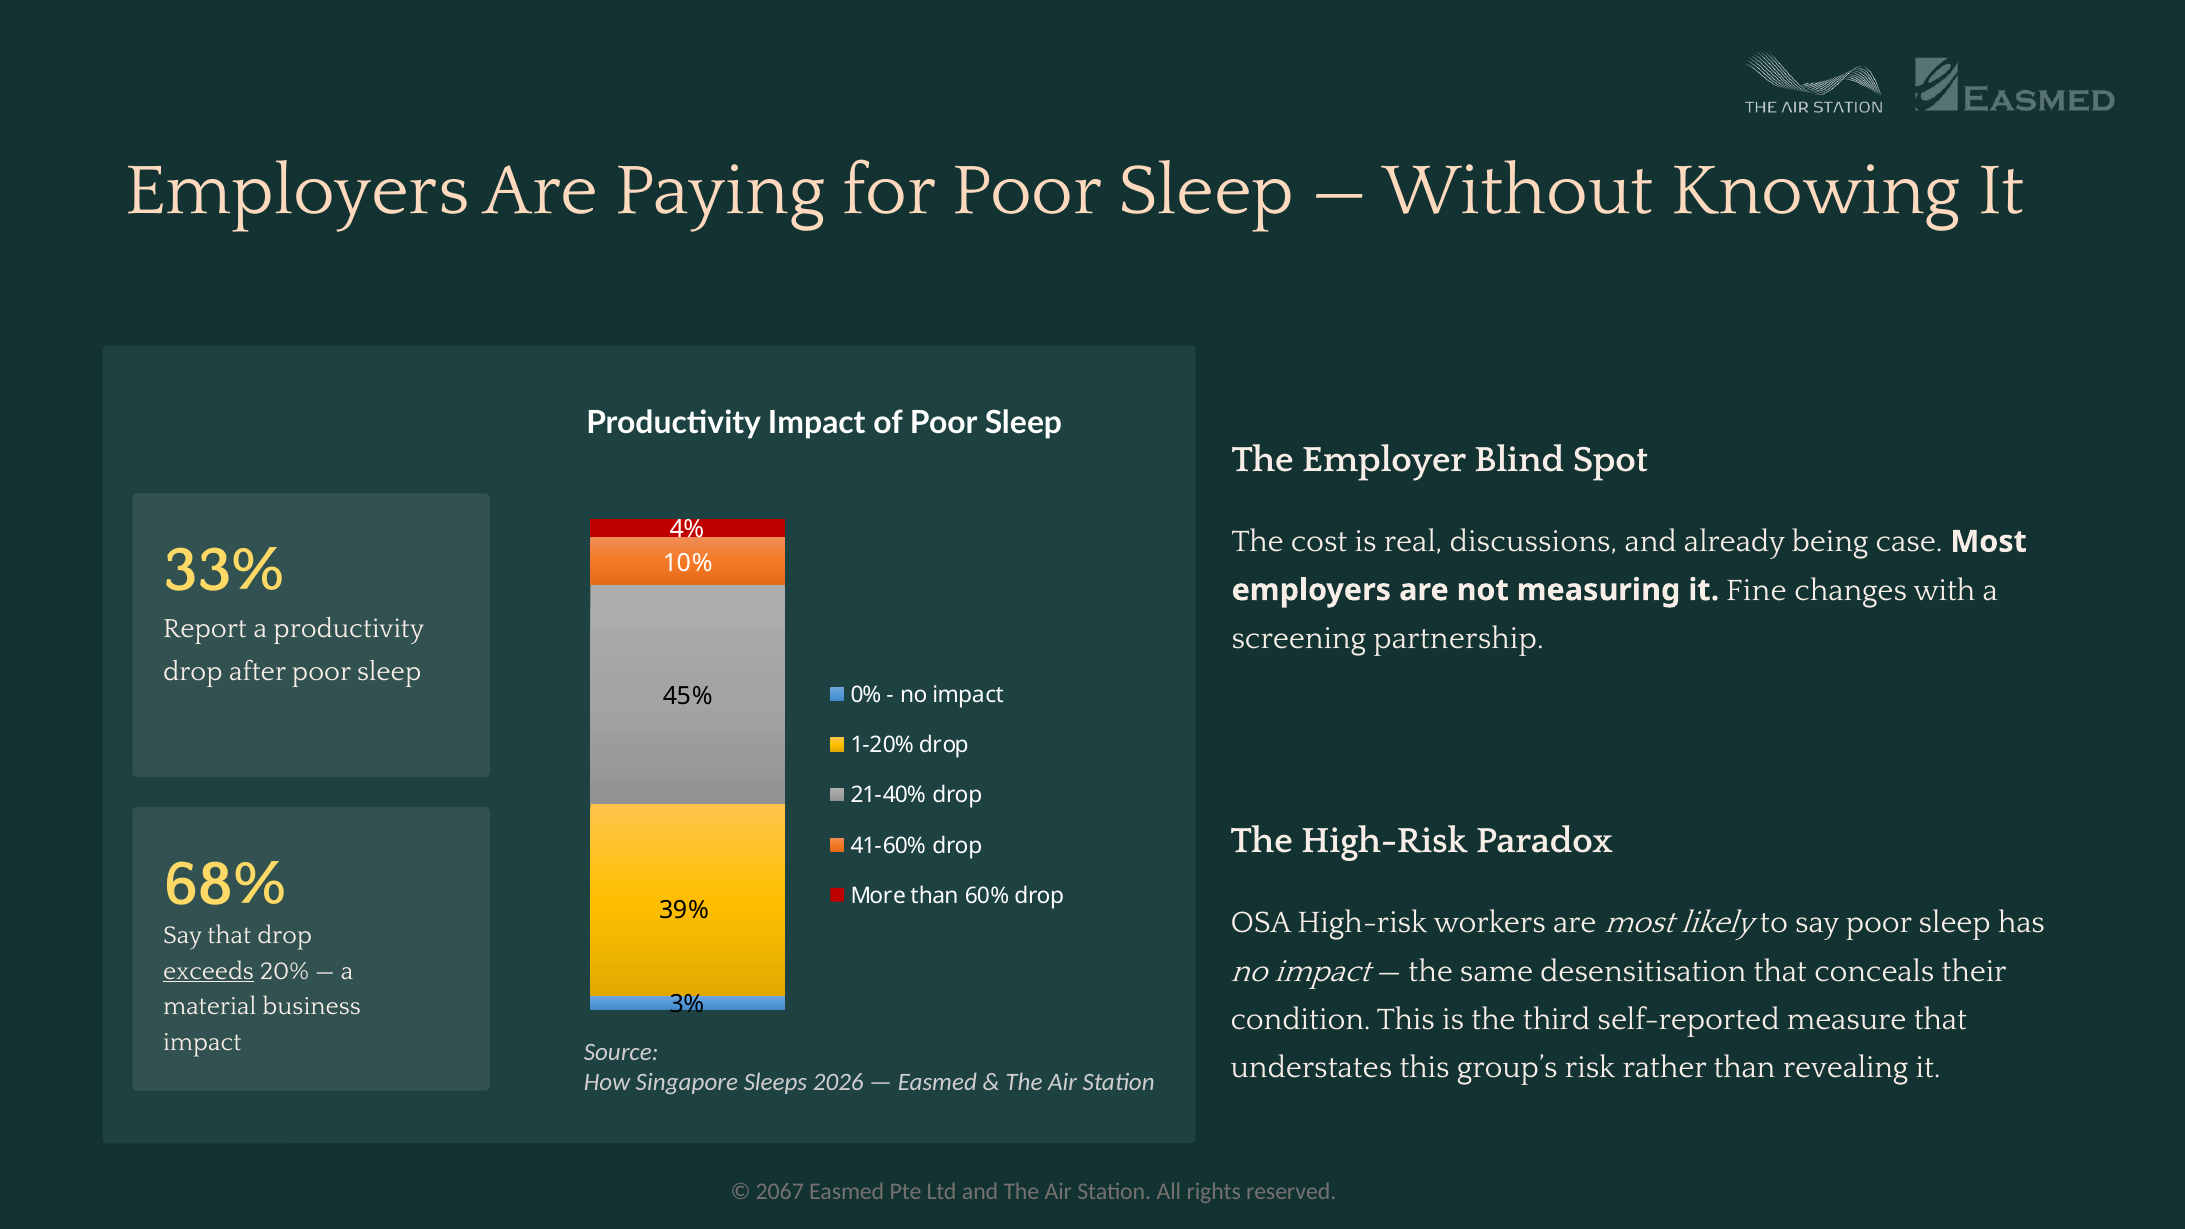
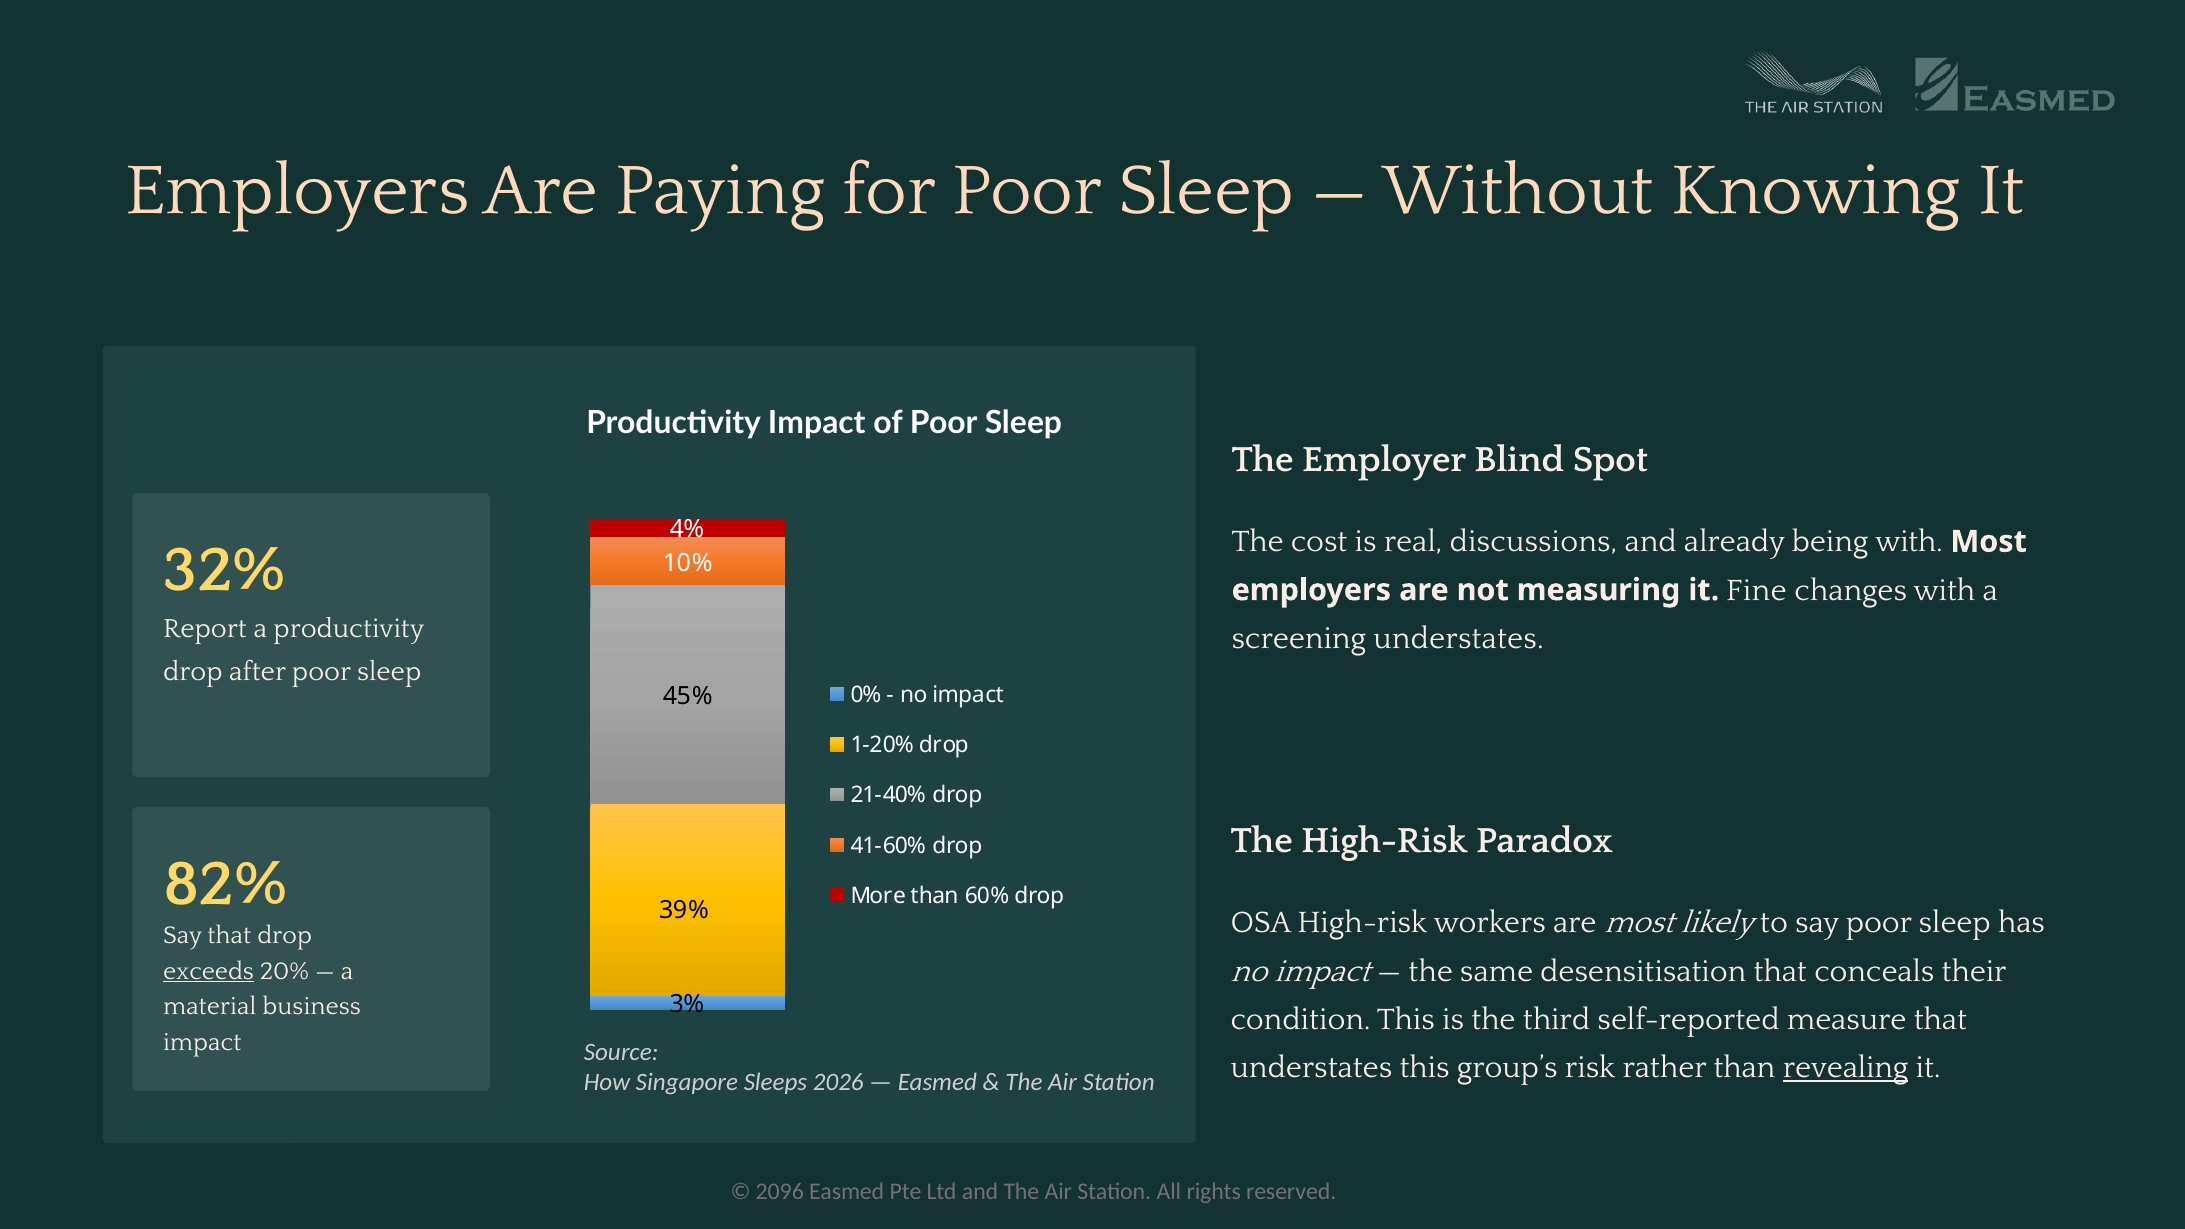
being case: case -> with (1909, 542)
33%: 33% -> 32% (224, 570)
screening partnership: partnership -> understates (1459, 639)
68%: 68% -> 82% (225, 883)
revealing underline: none -> present (1846, 1068)
2067: 2067 -> 2096 (780, 1192)
